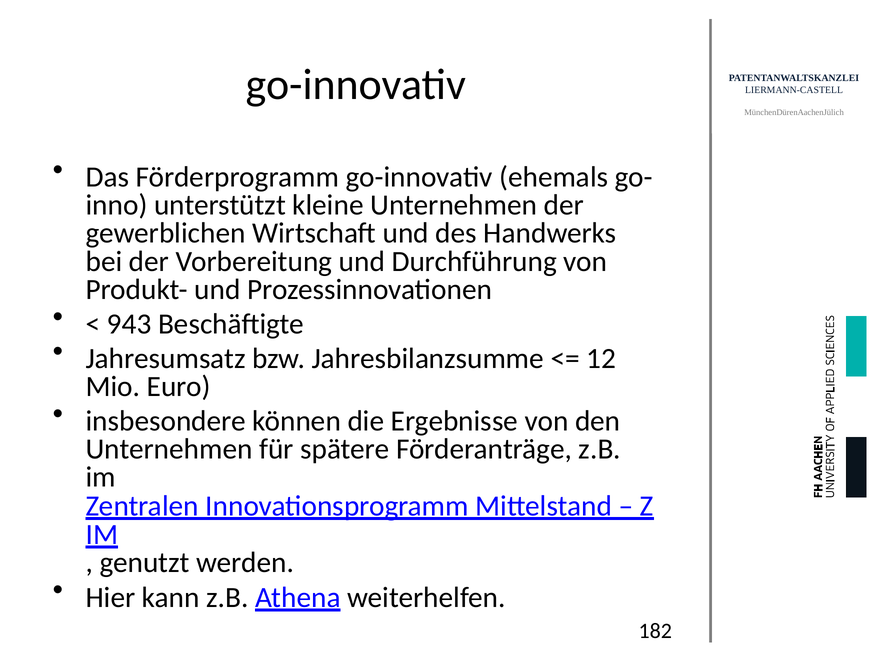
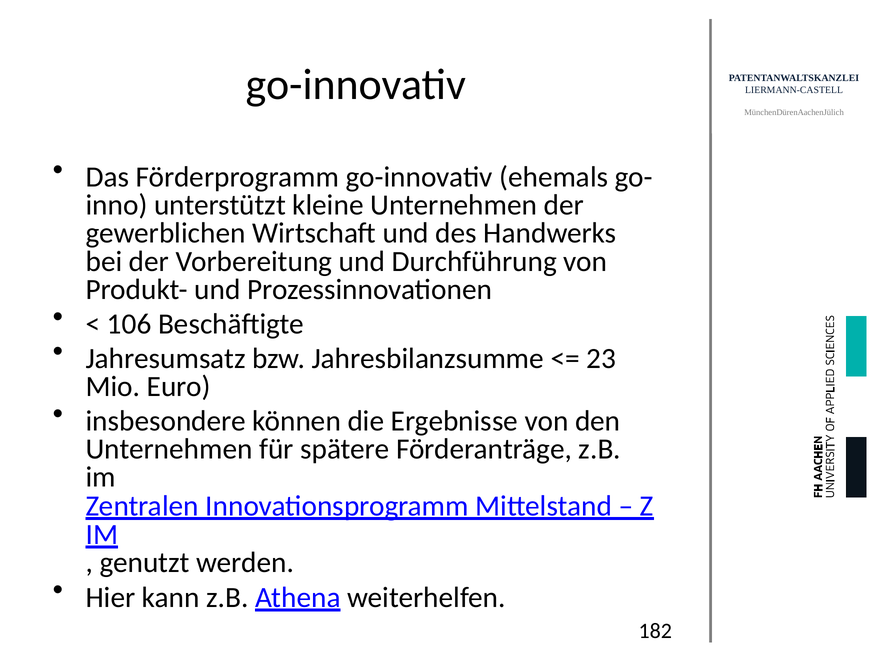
943: 943 -> 106 (129, 324)
12: 12 -> 23 (601, 358)
